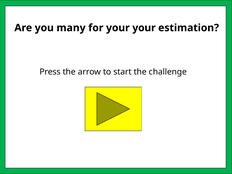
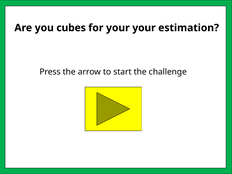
many: many -> cubes (71, 28)
